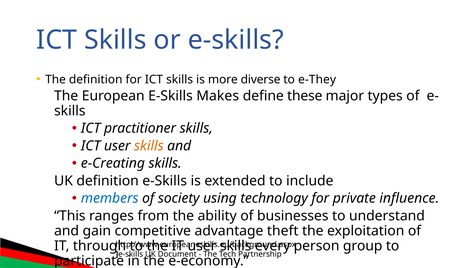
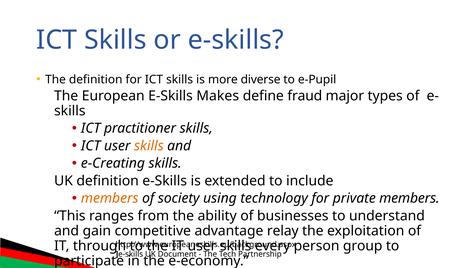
e-They: e-They -> e-Pupil (317, 79)
these: these -> fraud (305, 96)
members colour: blue -> orange (110, 198)
private influence: influence -> members (409, 198)
theft: theft -> relay (283, 231)
